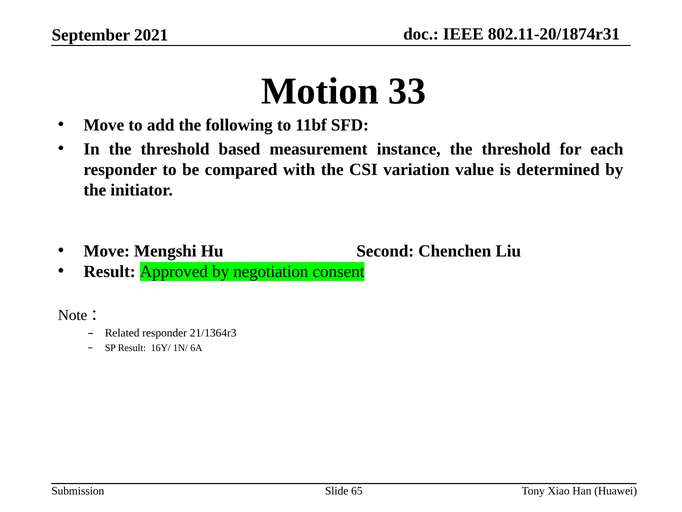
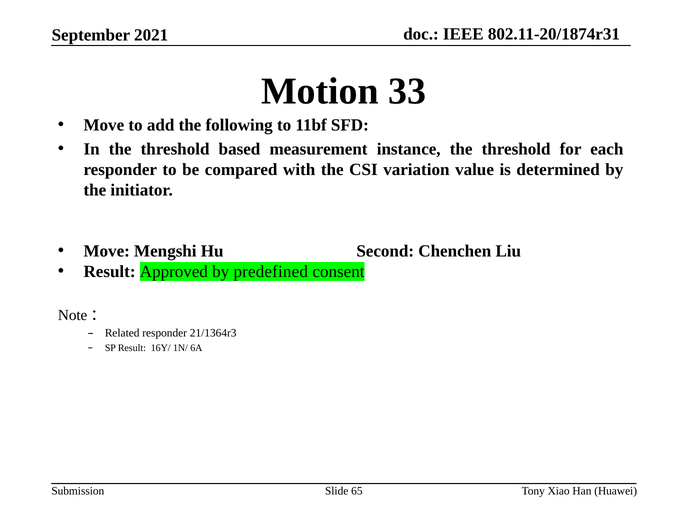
negotiation: negotiation -> predefined (271, 271)
